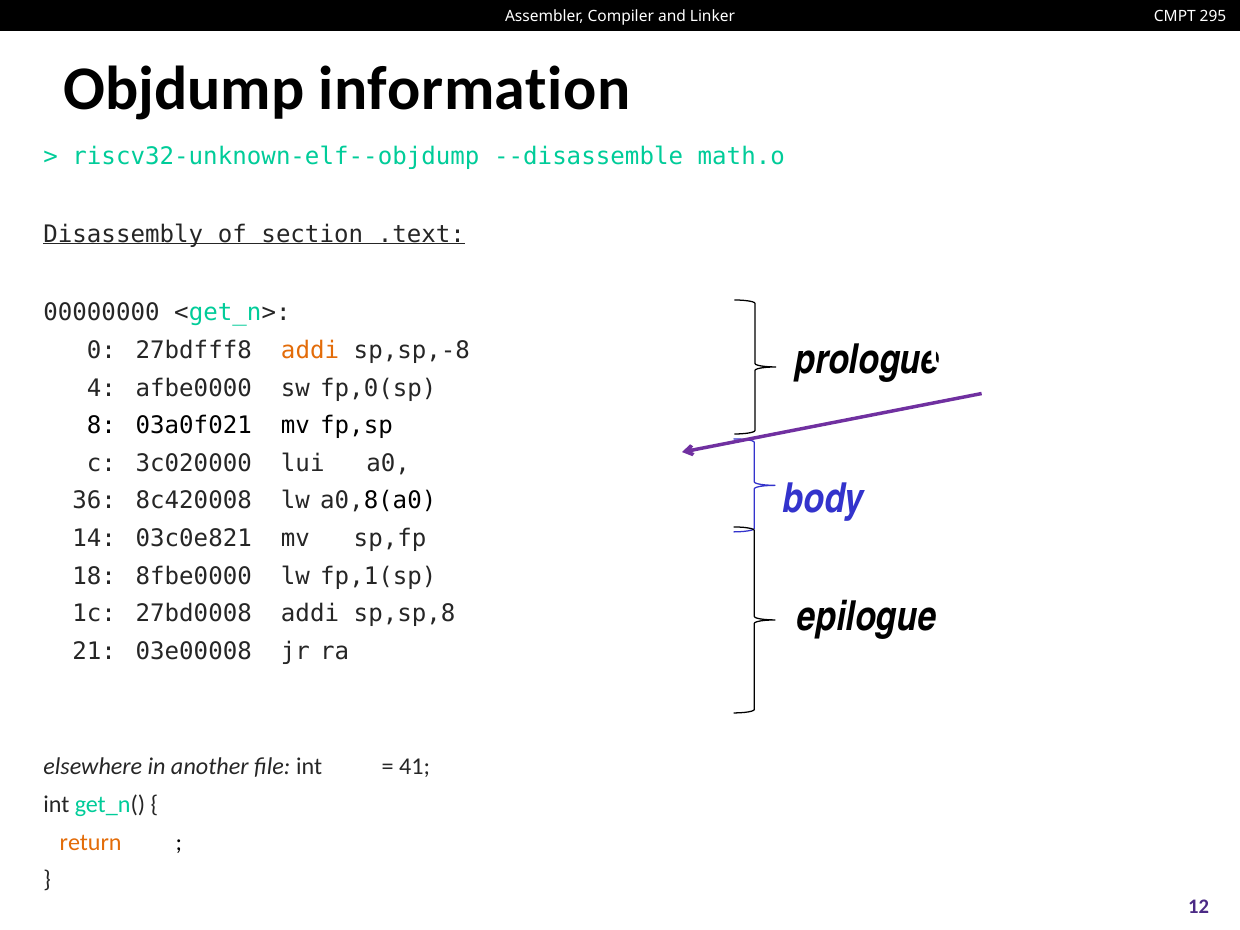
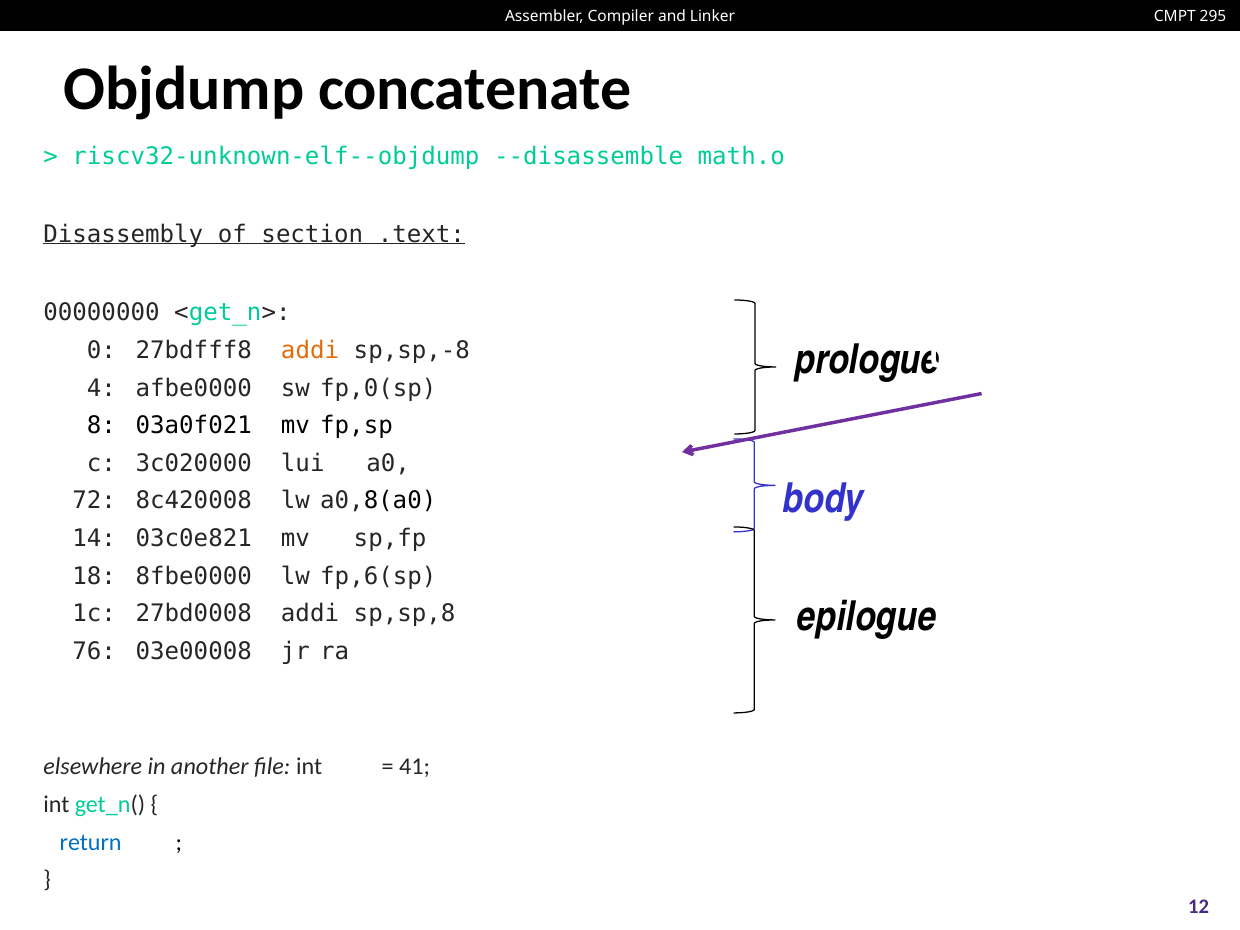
information: information -> concatenate (475, 89)
36: 36 -> 72 (94, 501)
fp,1(sp: fp,1(sp -> fp,6(sp (378, 576)
21: 21 -> 76 (94, 651)
return colour: orange -> blue (91, 842)
